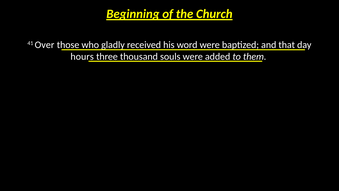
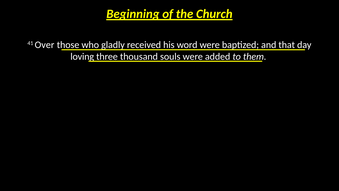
hours: hours -> loving (82, 57)
